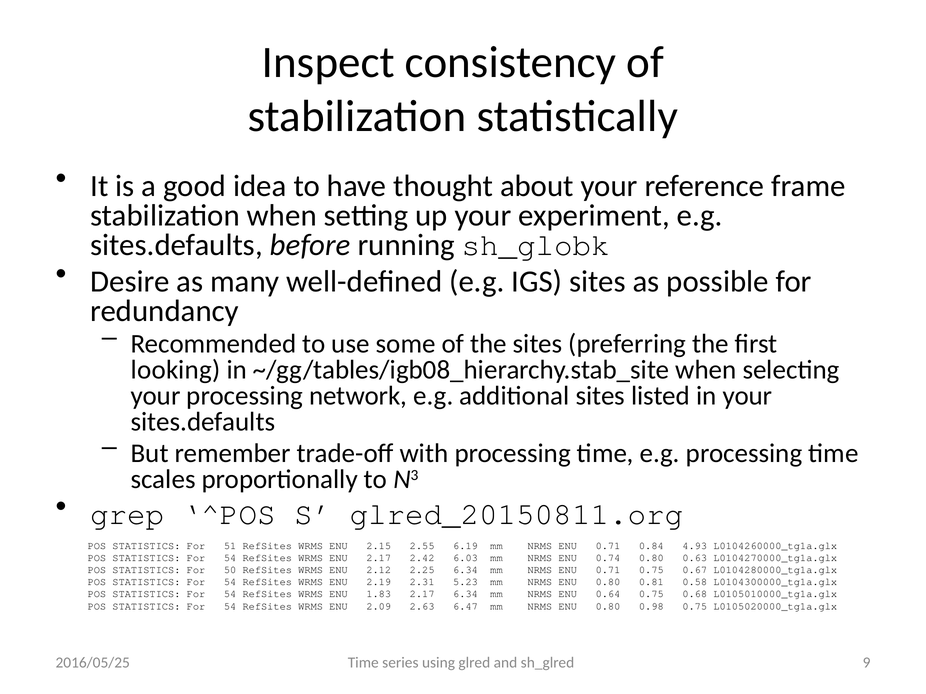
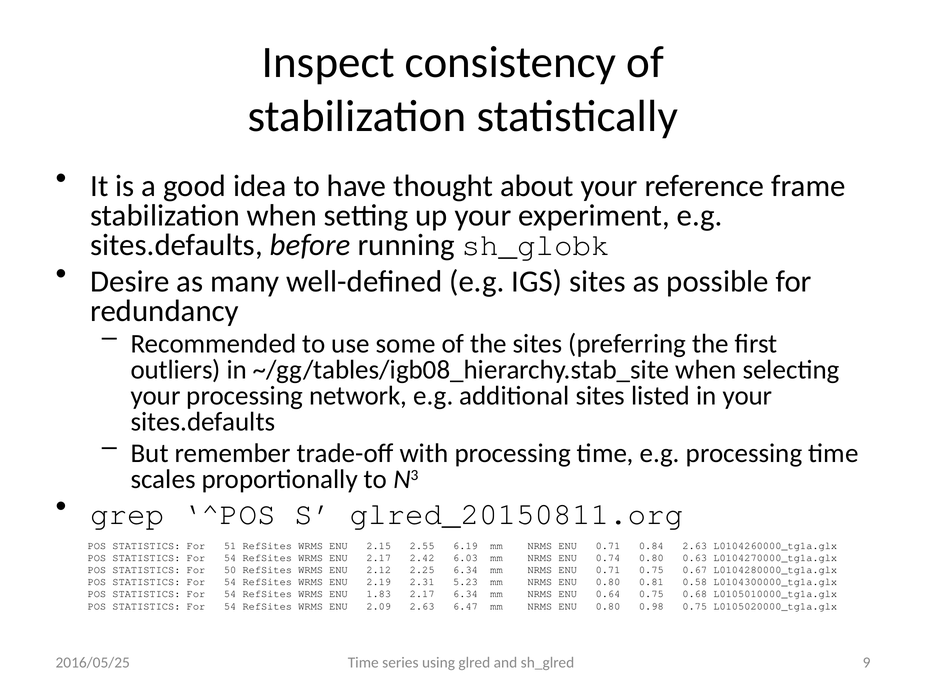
looking: looking -> outliers (176, 370)
0.84 4.93: 4.93 -> 2.63 (695, 546)
